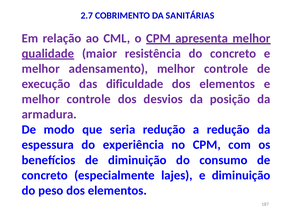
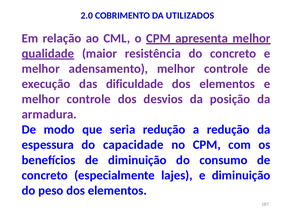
2.7: 2.7 -> 2.0 (87, 16)
SANITÁRIAS: SANITÁRIAS -> UTILIZADOS (190, 16)
experiência: experiência -> capacidade (133, 145)
